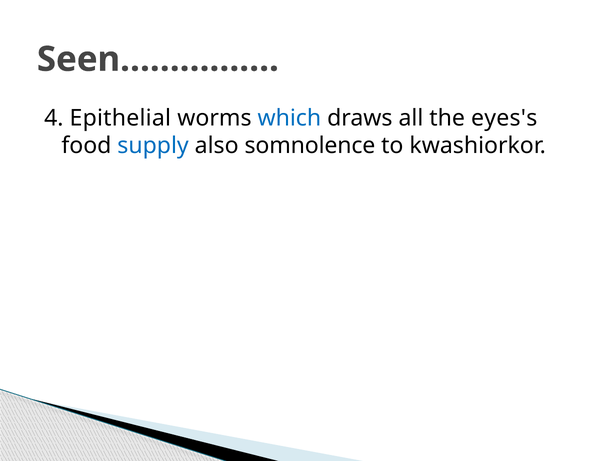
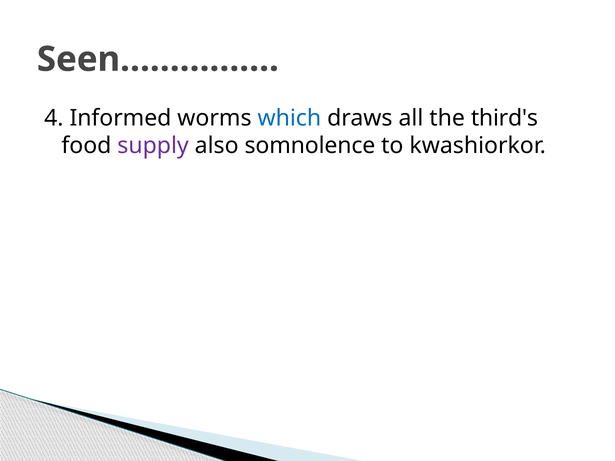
Epithelial: Epithelial -> Informed (120, 118)
eyes's: eyes's -> third's (504, 118)
supply colour: blue -> purple (153, 146)
